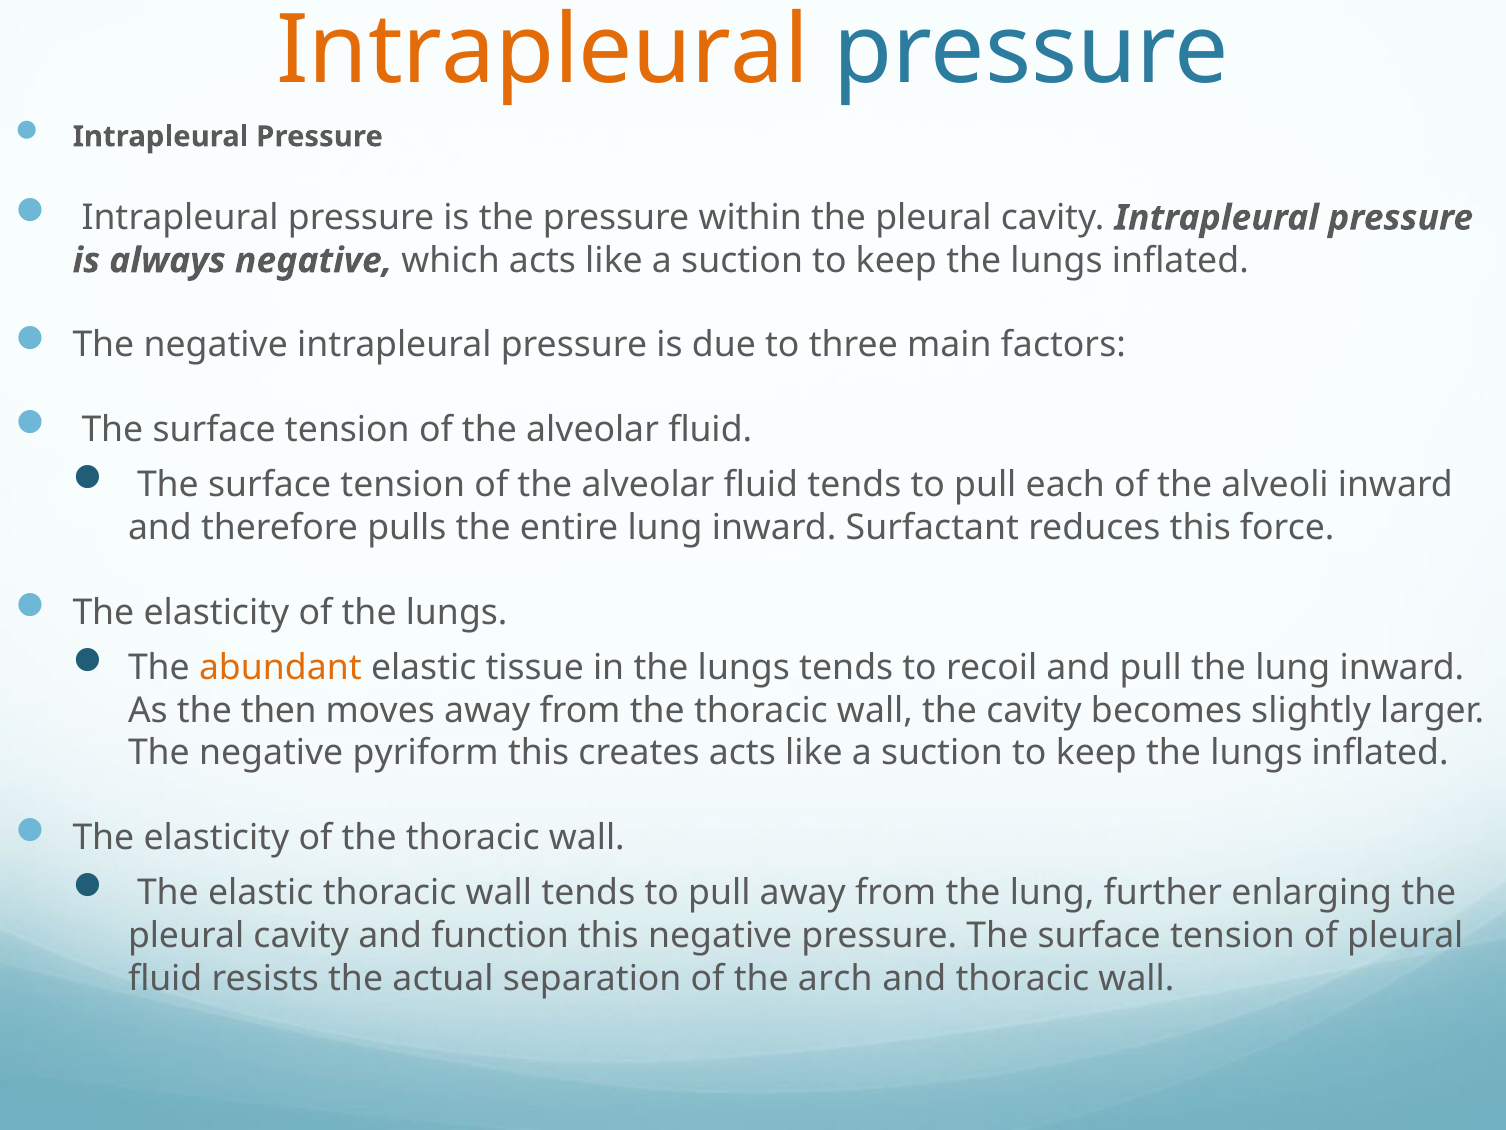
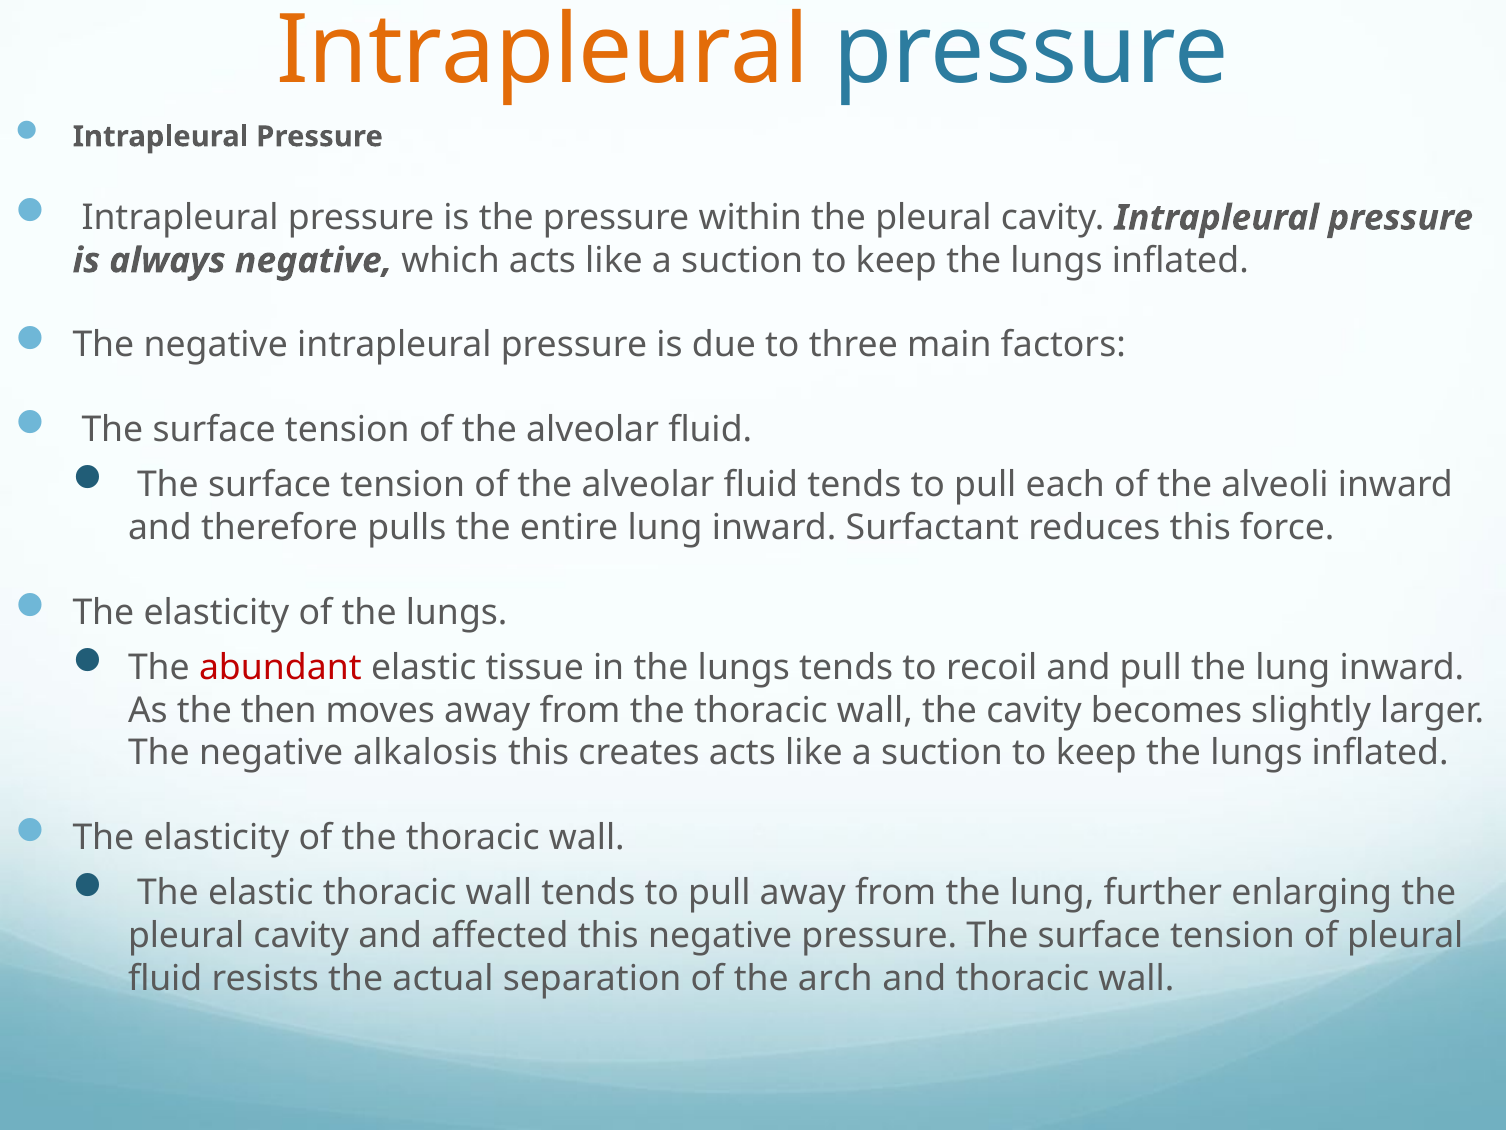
abundant colour: orange -> red (280, 667)
pyriform: pyriform -> alkalosis (426, 753)
function: function -> affected (500, 935)
